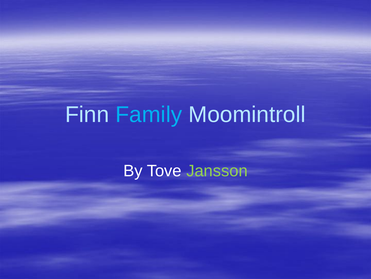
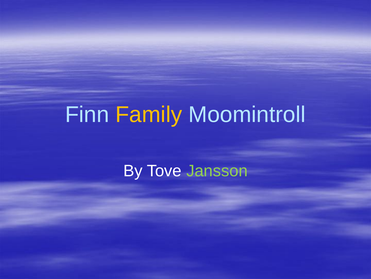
Family colour: light blue -> yellow (149, 114)
